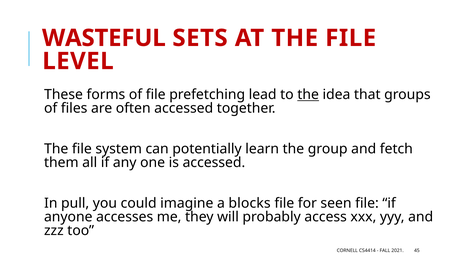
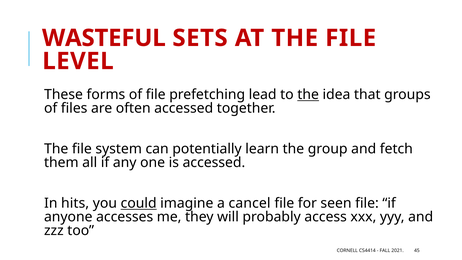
pull: pull -> hits (75, 203)
could underline: none -> present (139, 203)
blocks: blocks -> cancel (250, 203)
